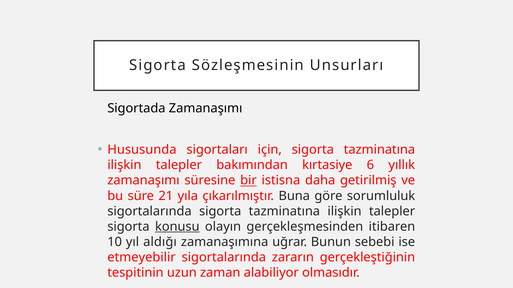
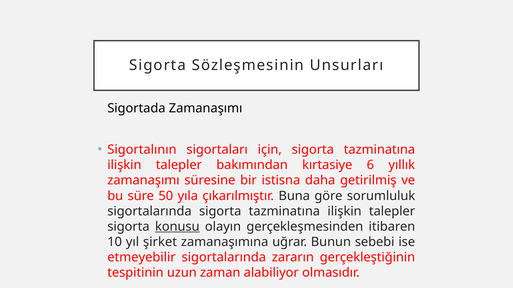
Hususunda: Hususunda -> Sigortalının (142, 150)
bir underline: present -> none (248, 181)
21: 21 -> 50 (166, 196)
aldığı: aldığı -> şirket (160, 242)
